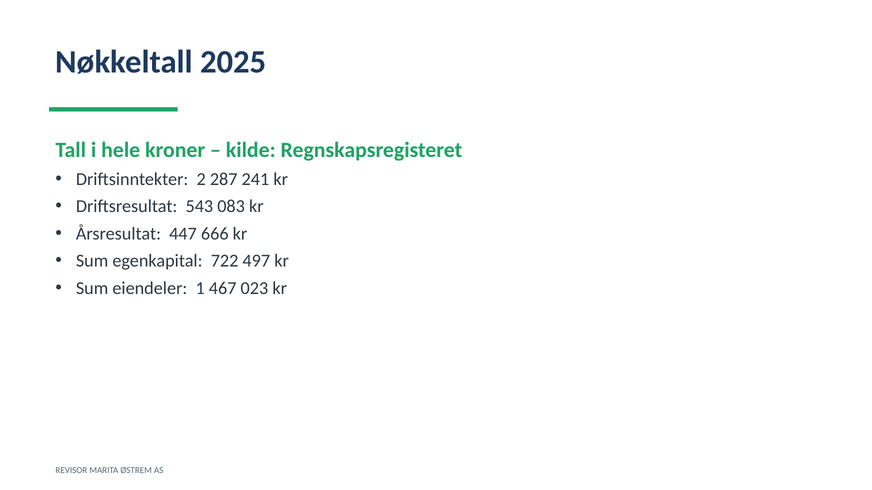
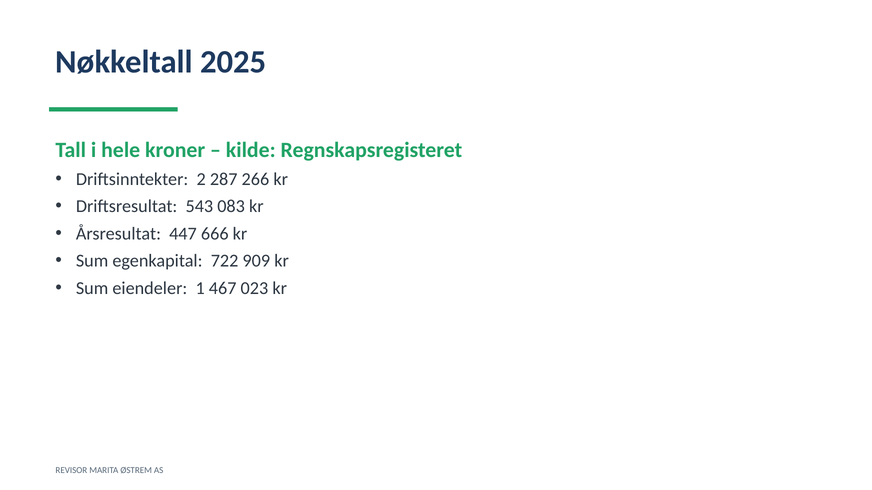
241: 241 -> 266 (255, 179)
497: 497 -> 909 (256, 261)
